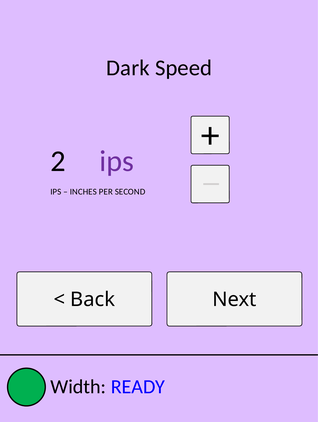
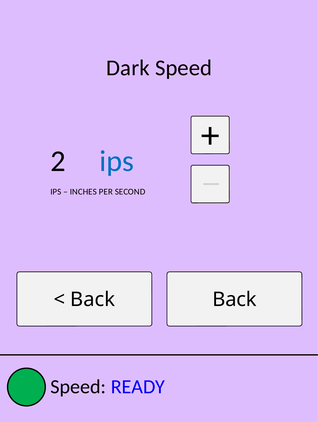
ips colour: purple -> blue (117, 161)
Back Next: Next -> Back (234, 300)
Width: Width -> Speed (78, 387)
